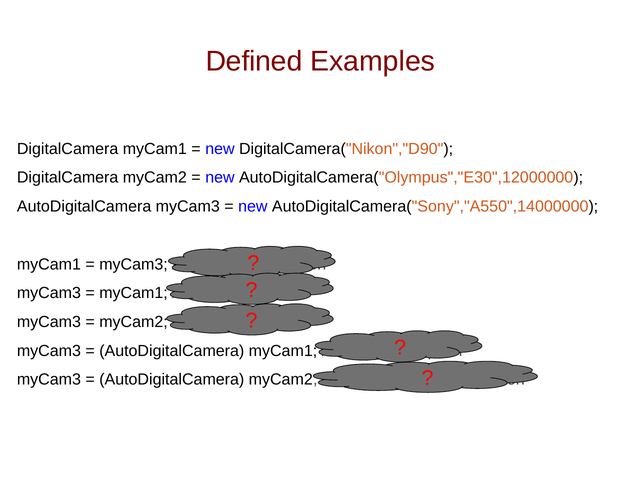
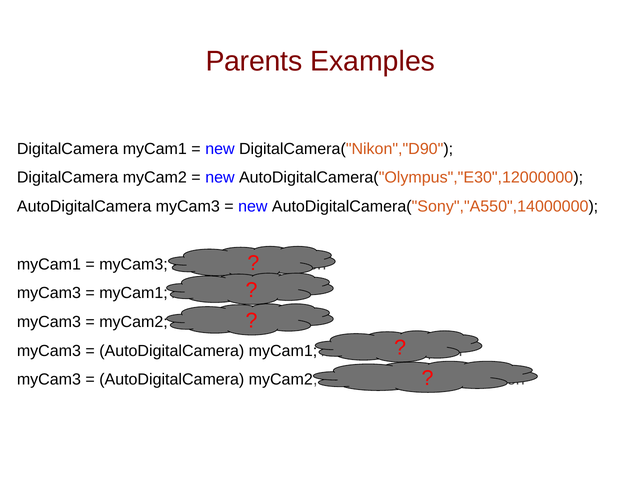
Defined: Defined -> Parents (254, 61)
